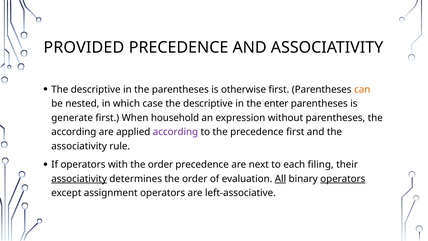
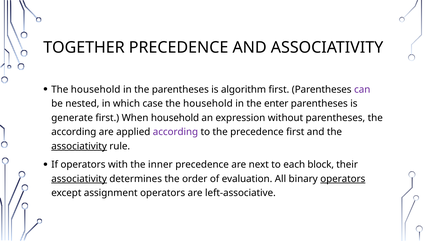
PROVIDED: PROVIDED -> TOGETHER (84, 48)
descriptive: descriptive -> household (96, 89)
otherwise: otherwise -> algorithm (244, 89)
can colour: orange -> purple (362, 89)
case the descriptive: descriptive -> household (208, 104)
associativity underline: none -> present (79, 146)
with the order: order -> inner (160, 165)
filing: filing -> block (321, 165)
All underline: present -> none (280, 179)
